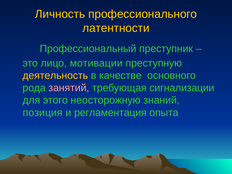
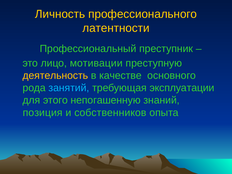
занятий colour: pink -> light blue (69, 88)
сигнализации: сигнализации -> эксплуатации (182, 88)
неосторожную: неосторожную -> непогашенную (106, 100)
регламентация: регламентация -> собственников (110, 113)
